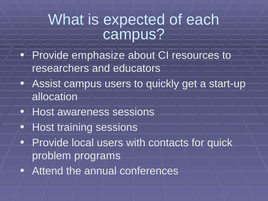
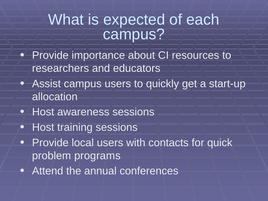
emphasize: emphasize -> importance (98, 55)
